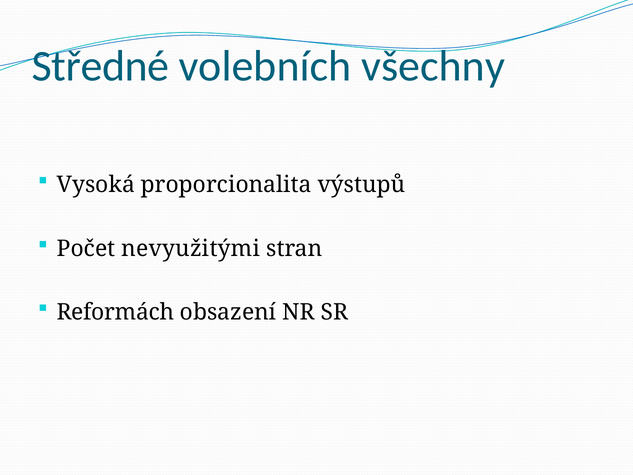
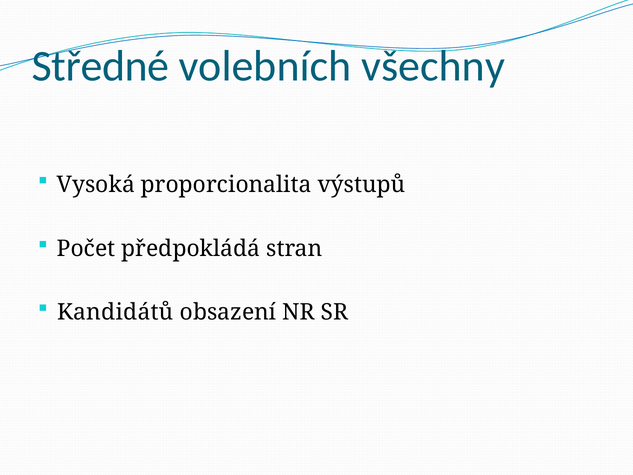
nevyužitými: nevyužitými -> předpokládá (191, 248)
Reformách: Reformách -> Kandidátů (115, 312)
